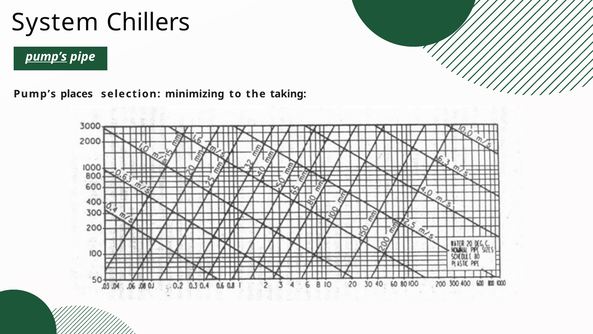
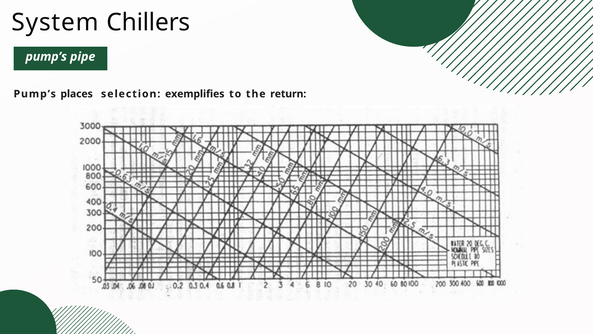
pump’s underline: present -> none (46, 57)
minimizing: minimizing -> exemplifies (195, 94)
taking: taking -> return (288, 94)
